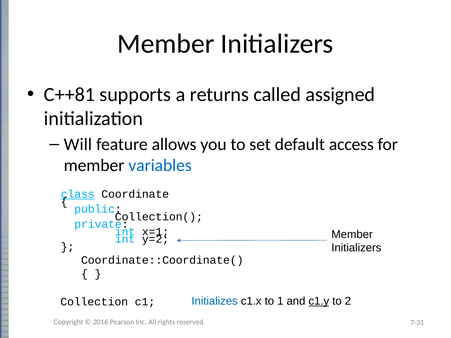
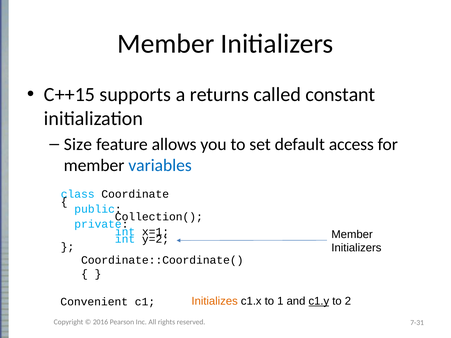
C++81: C++81 -> C++15 (70, 95)
assigned: assigned -> constant (340, 95)
Will: Will -> Size (78, 145)
class underline: present -> none (78, 194)
Collection: Collection -> Convenient (94, 302)
Initializes colour: blue -> orange (215, 301)
